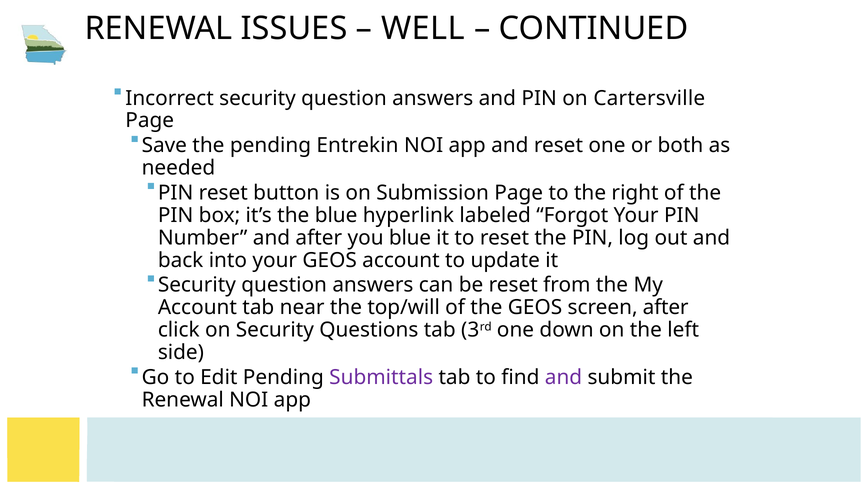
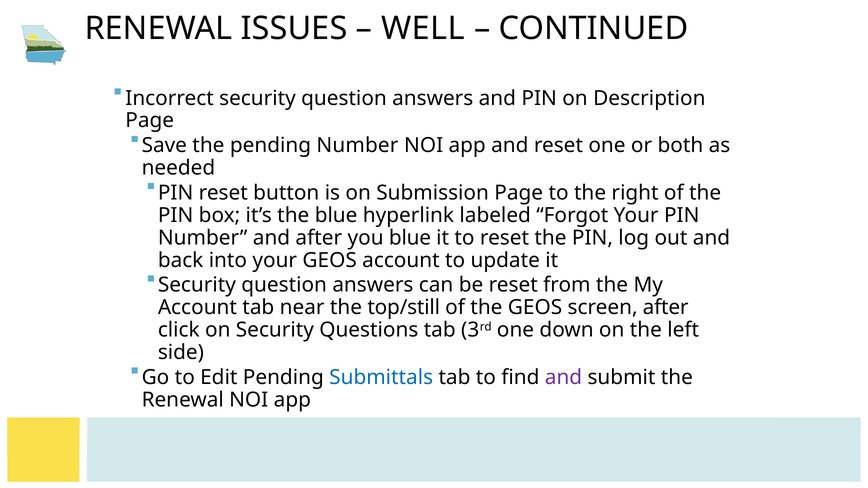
Cartersville: Cartersville -> Description (649, 98)
pending Entrekin: Entrekin -> Number (357, 146)
top/will: top/will -> top/still (404, 308)
Submittals colour: purple -> blue (381, 377)
